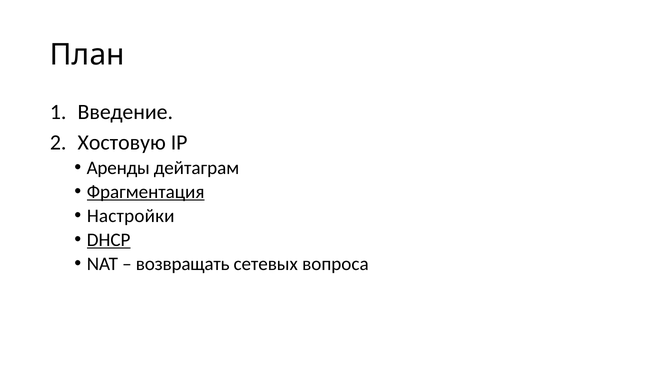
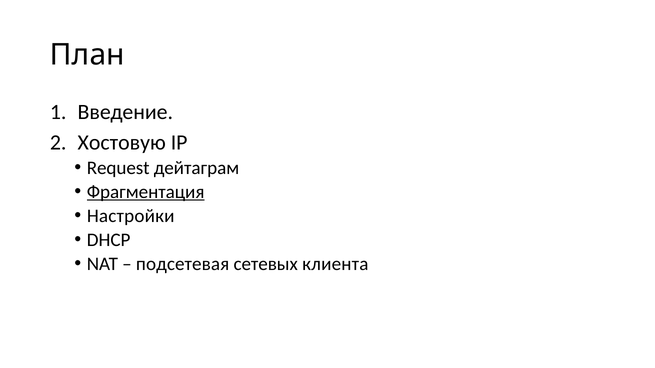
Аренды: Аренды -> Request (118, 168)
DHCP underline: present -> none (109, 240)
возвращать: возвращать -> подсетевая (183, 264)
вопроса: вопроса -> клиента (335, 264)
